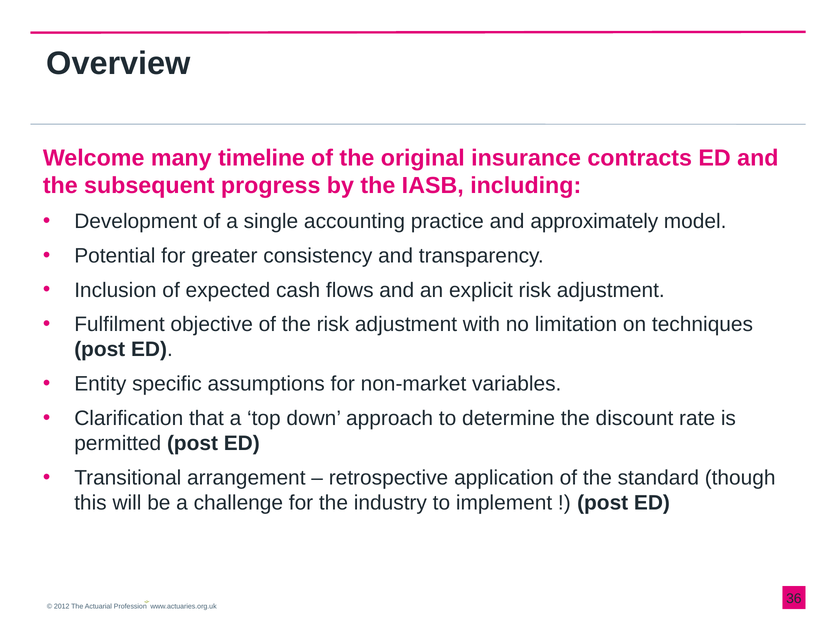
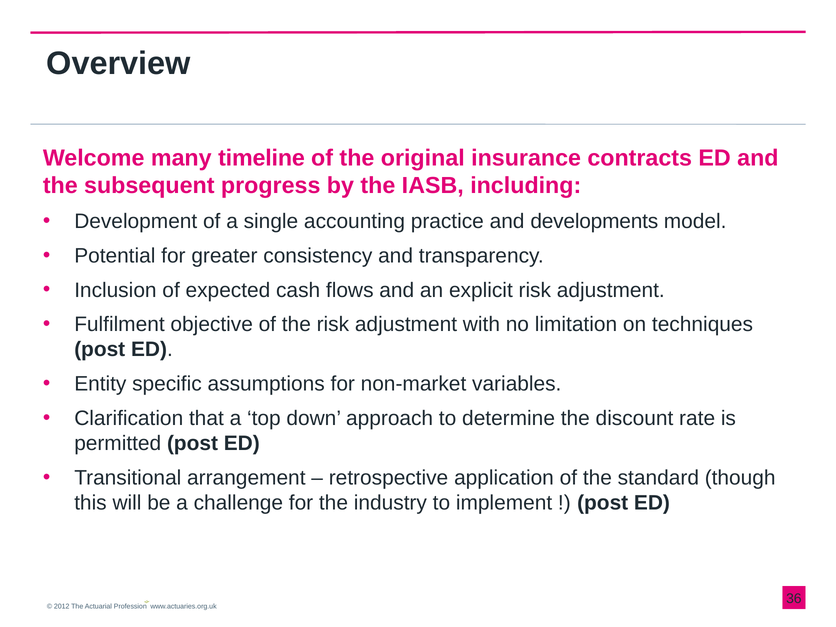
approximately: approximately -> developments (594, 221)
